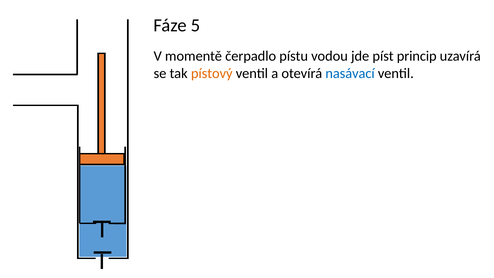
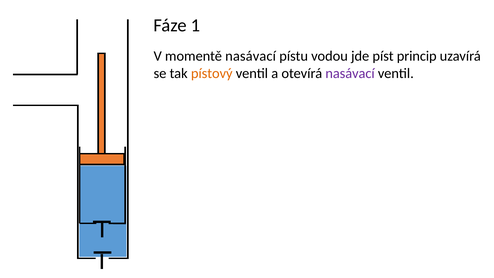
5: 5 -> 1 (195, 25)
momentě čerpadlo: čerpadlo -> nasávací (251, 56)
nasávací colour: blue -> purple (350, 73)
